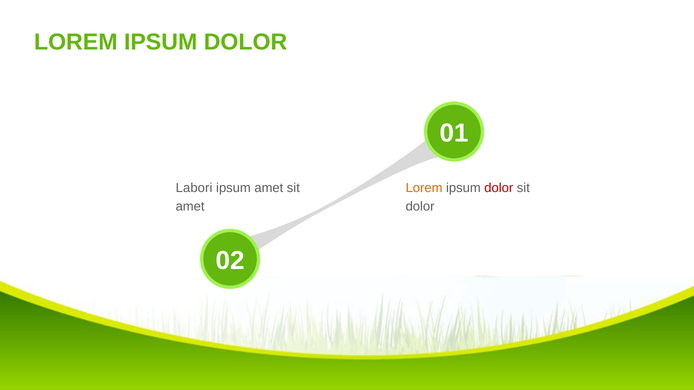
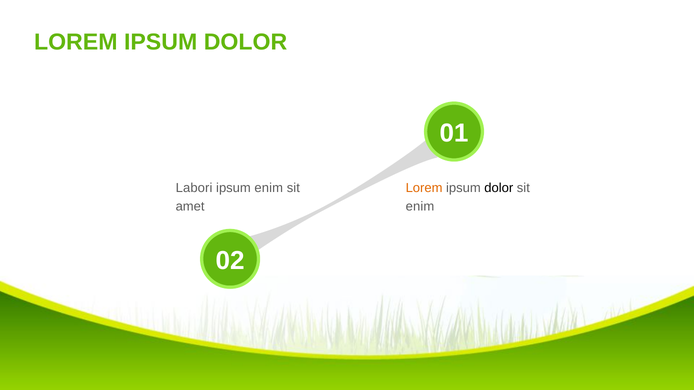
ipsum amet: amet -> enim (269, 188)
dolor colour: red -> black (499, 188)
dolor: dolor -> enim (420, 207)
